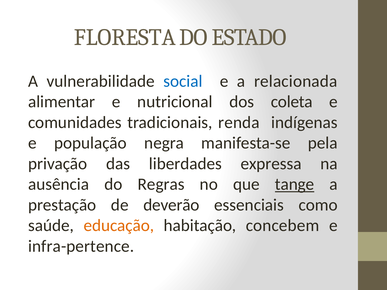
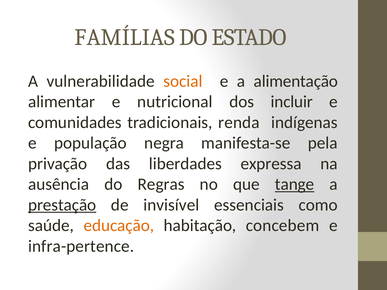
FLORESTA: FLORESTA -> FAMÍLIAS (125, 37)
social colour: blue -> orange (183, 81)
relacionada: relacionada -> alimentação (296, 81)
coleta: coleta -> incluir (292, 102)
prestação underline: none -> present (62, 205)
deverão: deverão -> invisível (171, 205)
